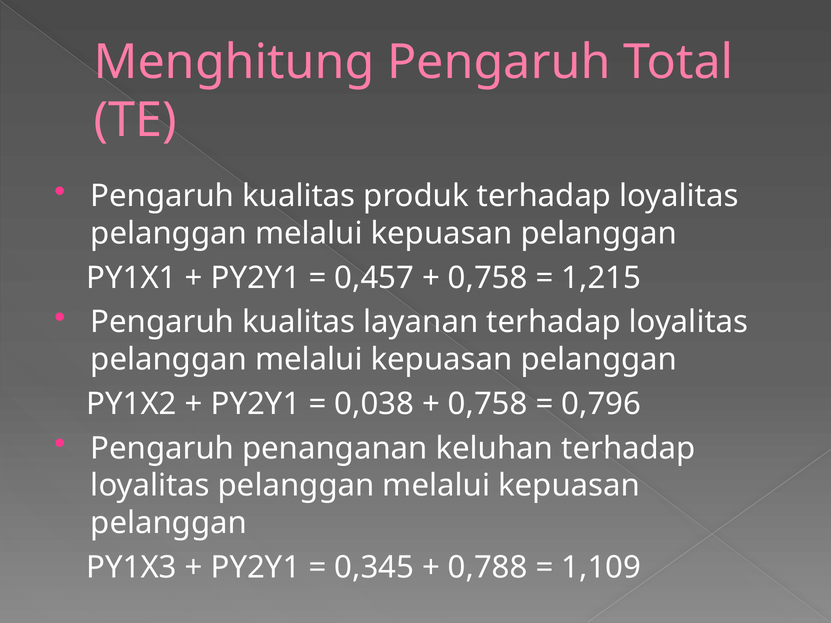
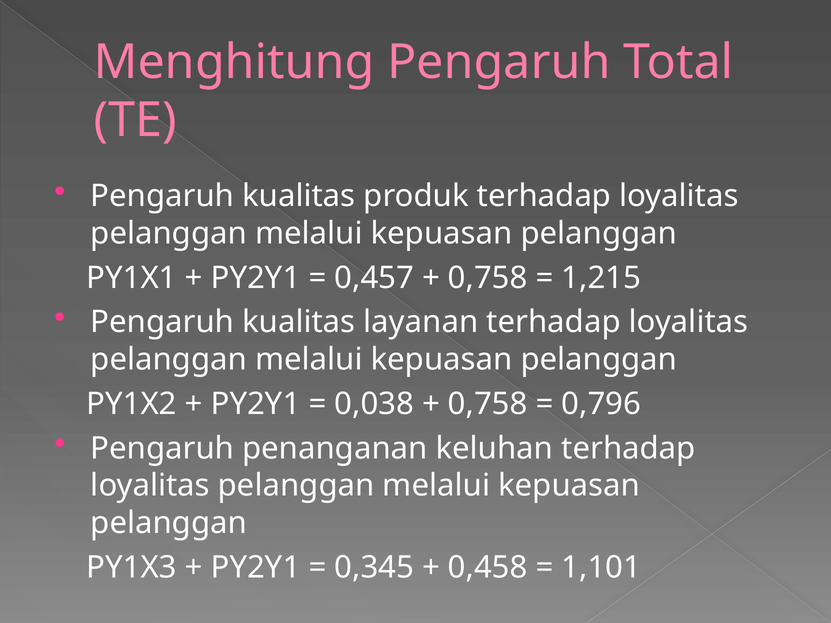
0,788: 0,788 -> 0,458 (488, 568)
1,109: 1,109 -> 1,101 (601, 568)
